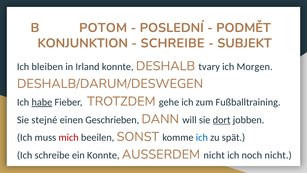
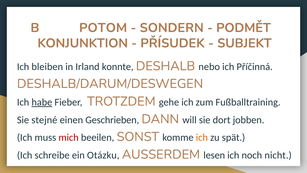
POSLEDNÍ: POSLEDNÍ -> SONDERN (172, 28)
SCHREIBE: SCHREIBE -> PŘÍSUDEK (173, 43)
tvary: tvary -> nebo (209, 67)
Morgen: Morgen -> Příčinná (255, 67)
dort underline: present -> none (222, 120)
ich colour: blue -> orange (202, 137)
ein Konnte: Konnte -> Otázku (103, 155)
AUSSERDEM nicht: nicht -> lesen (214, 155)
